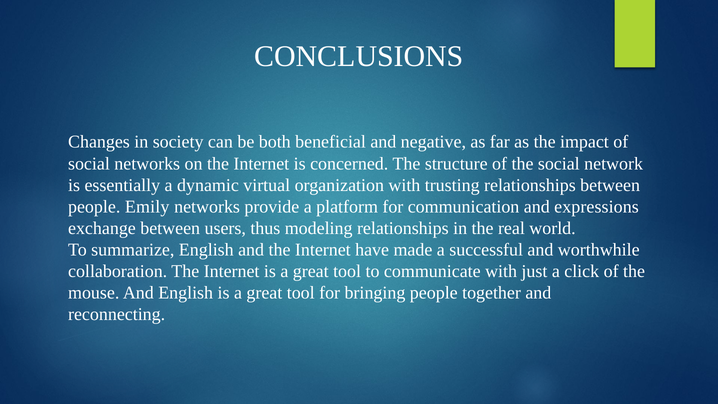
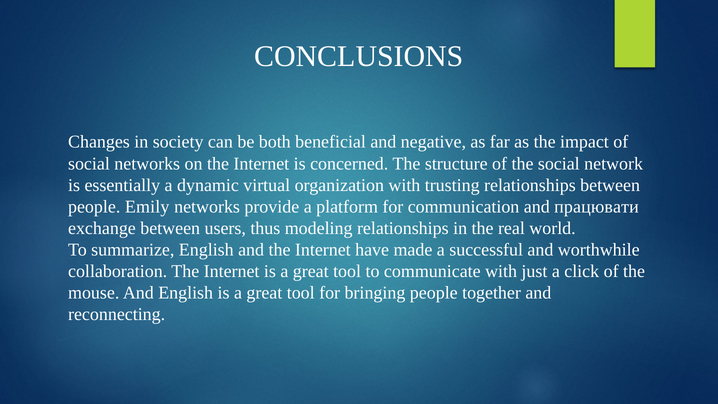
expressions: expressions -> працювати (596, 207)
